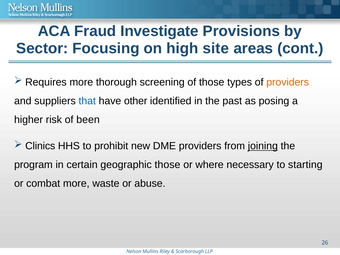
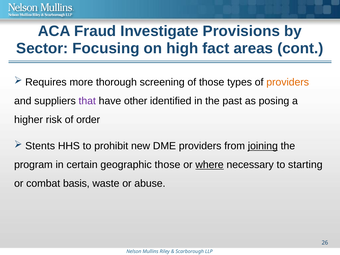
site: site -> fact (216, 48)
that colour: blue -> purple (87, 101)
been: been -> order (88, 120)
Clinics: Clinics -> Stents (40, 146)
where underline: none -> present (210, 165)
combat more: more -> basis (76, 183)
